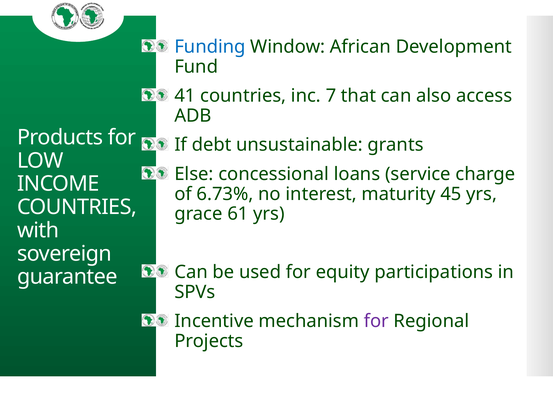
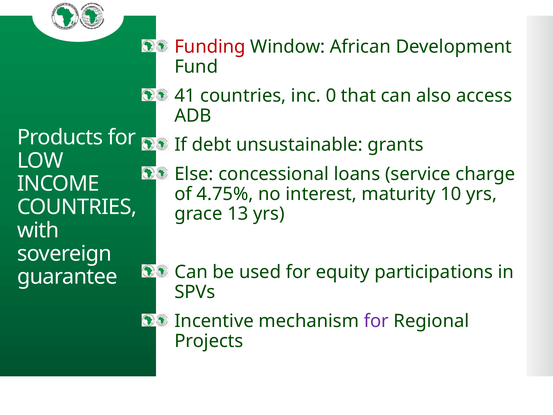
Funding colour: blue -> red (210, 47)
7: 7 -> 0 (331, 96)
6.73%: 6.73% -> 4.75% (225, 194)
45: 45 -> 10 (451, 194)
61: 61 -> 13 (238, 214)
